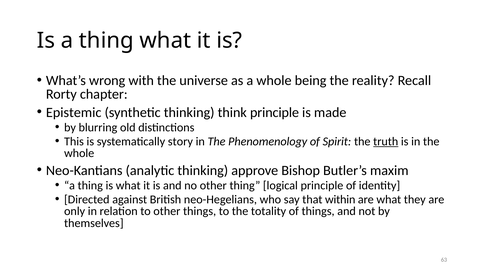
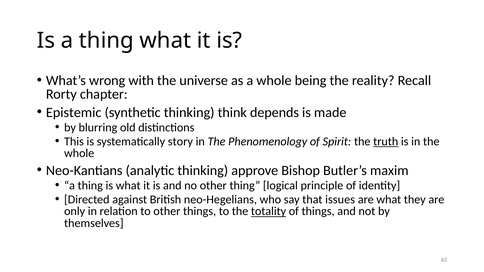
think principle: principle -> depends (274, 113)
within: within -> issues (340, 200)
totality underline: none -> present (269, 212)
